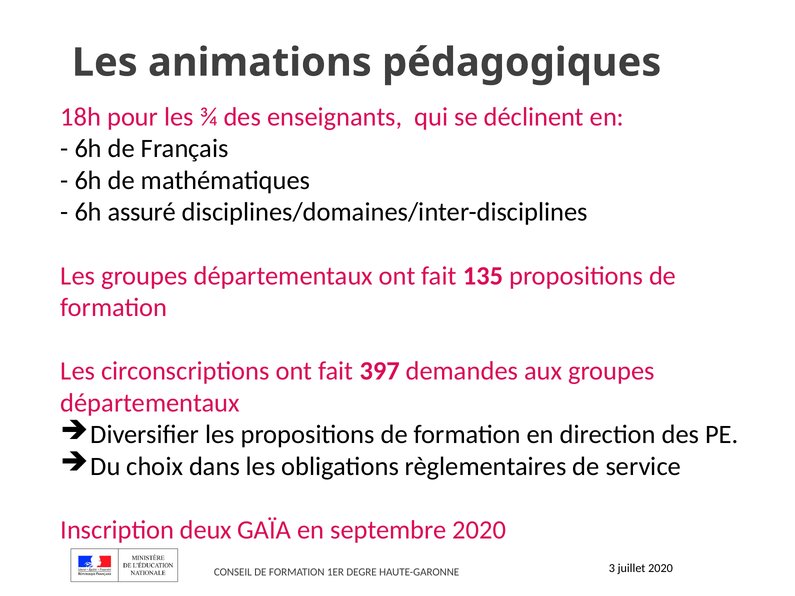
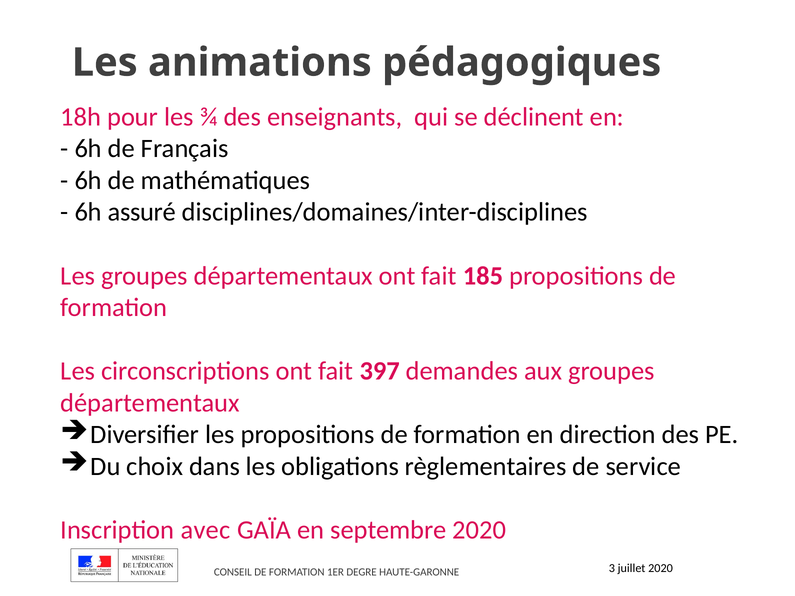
135: 135 -> 185 (483, 276)
deux: deux -> avec (206, 530)
